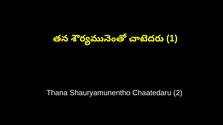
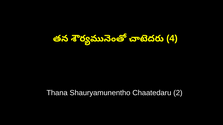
1: 1 -> 4 (172, 39)
